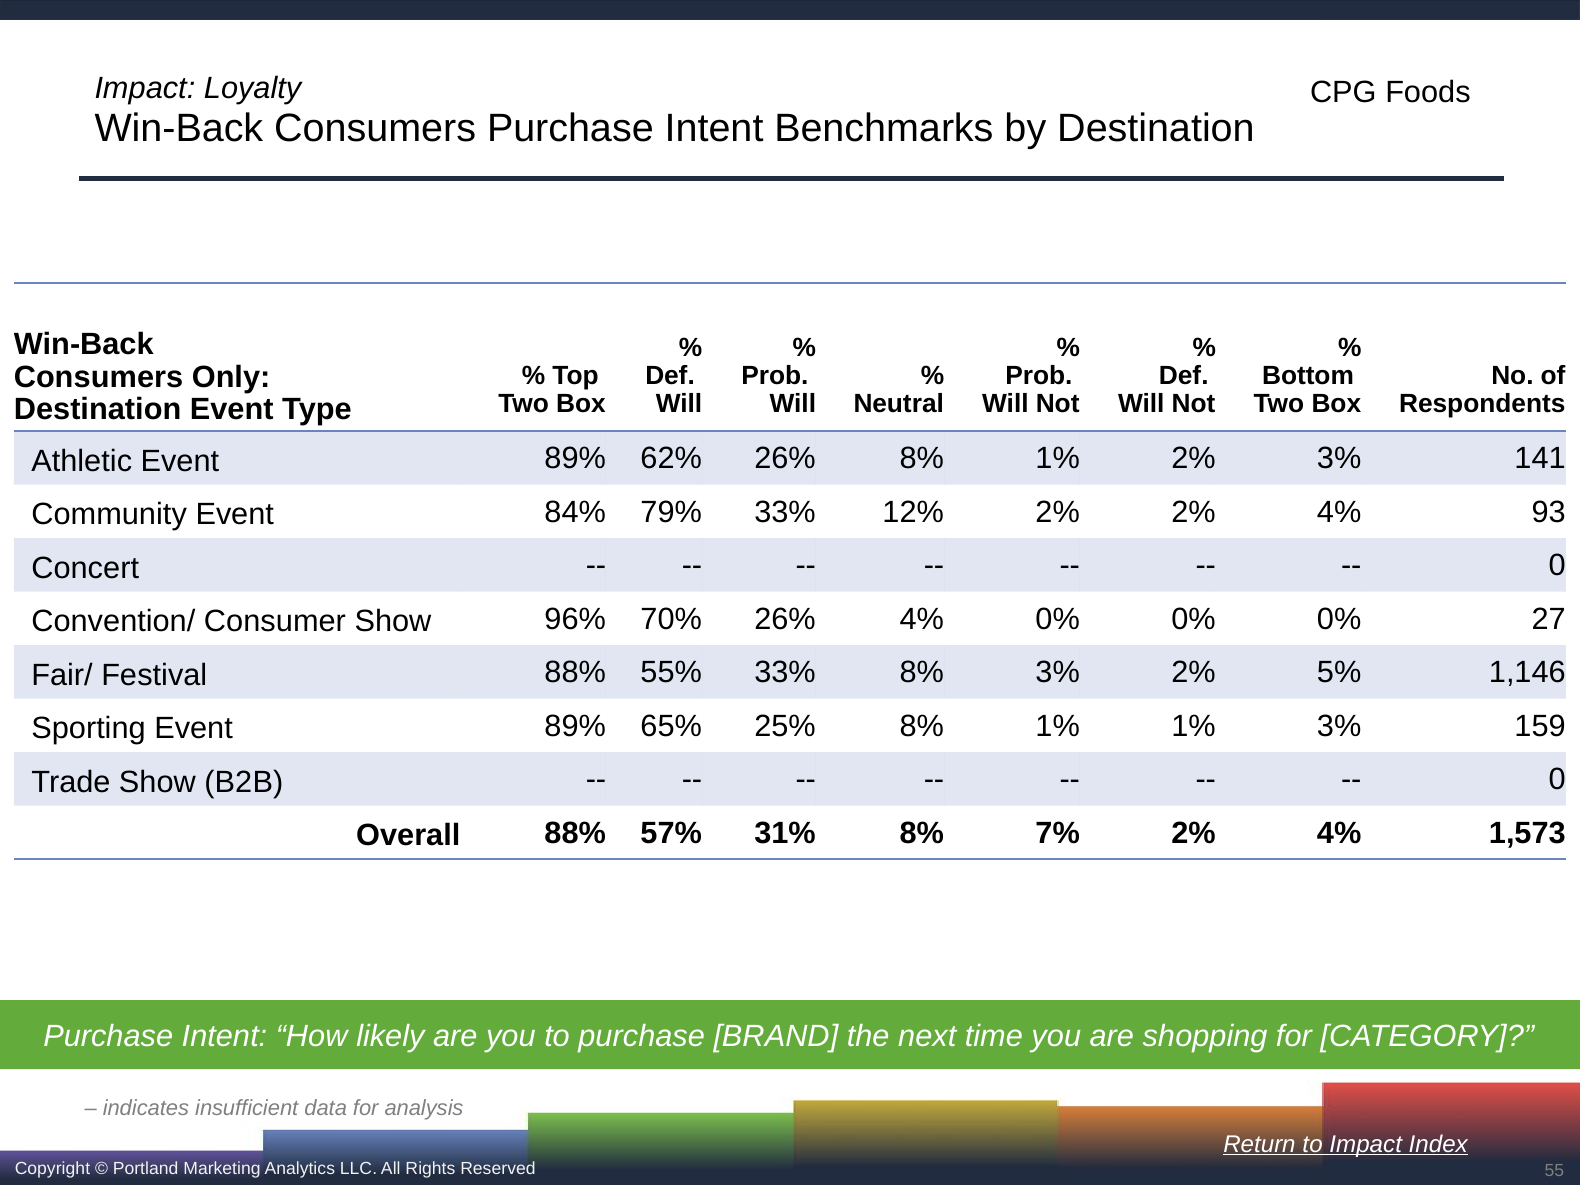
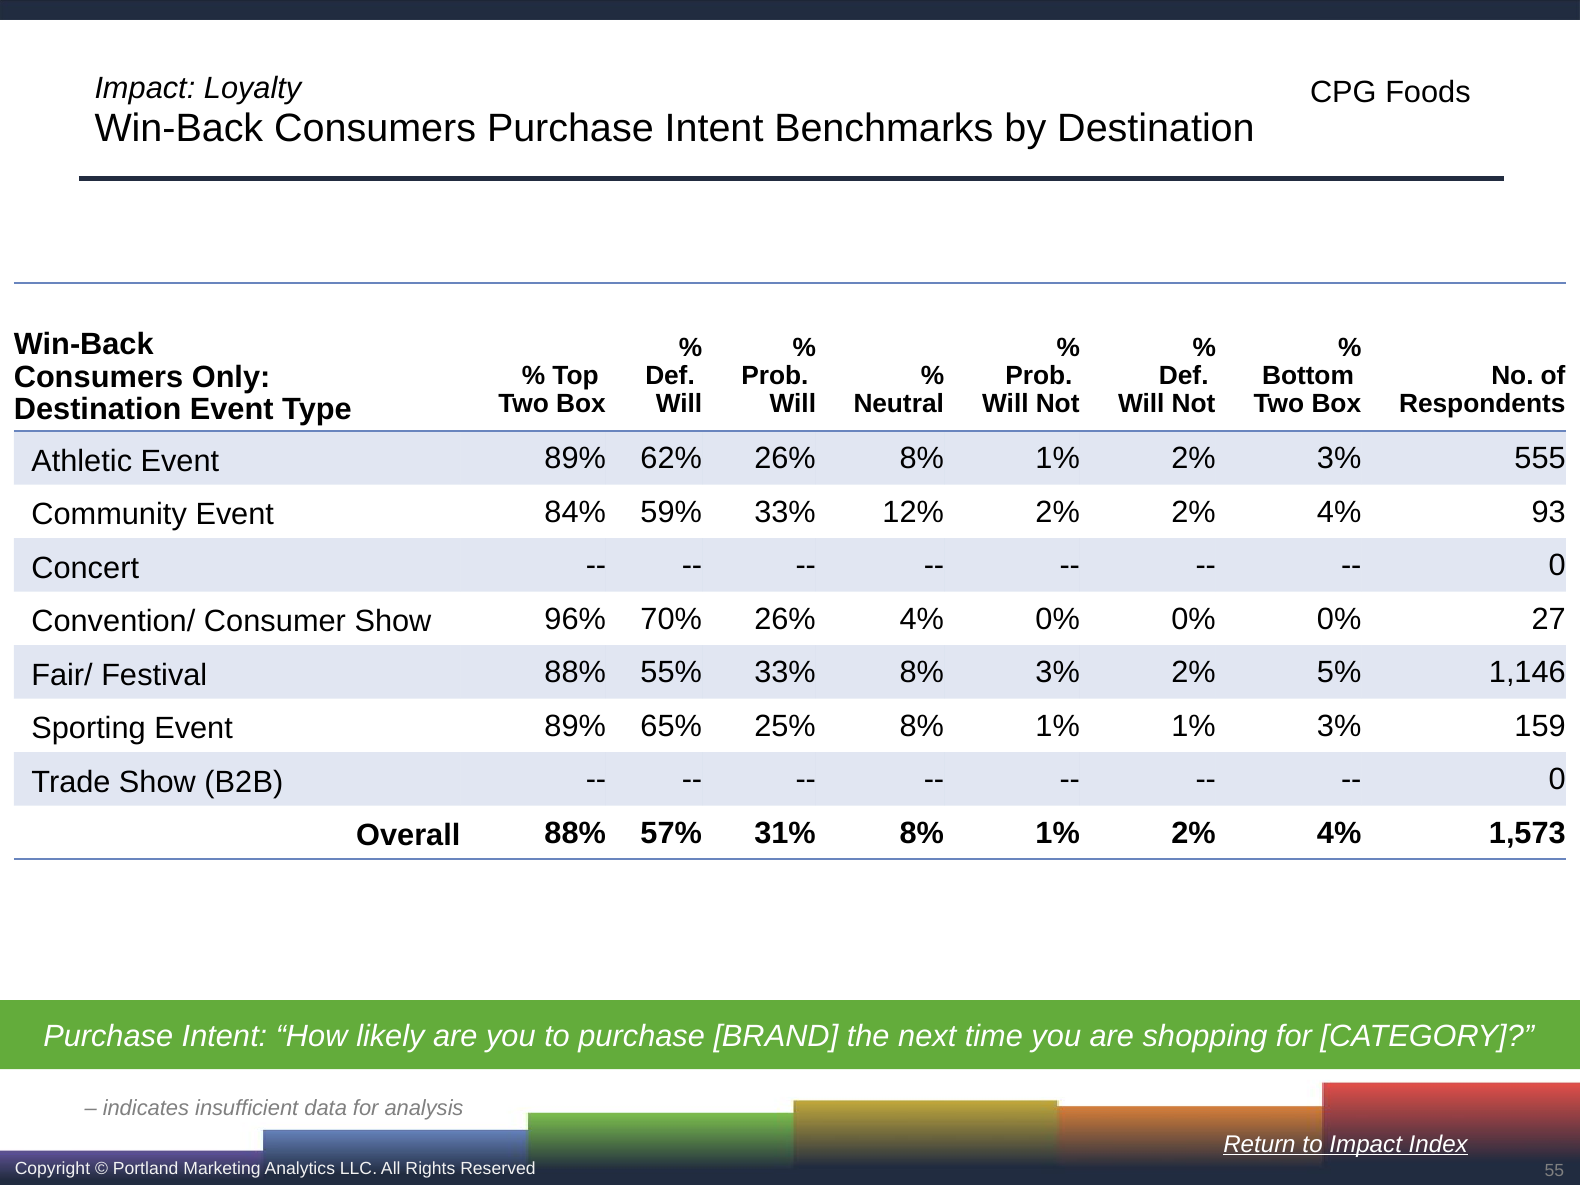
141: 141 -> 555 (1540, 458)
79%: 79% -> 59% (671, 512)
31% 8% 7%: 7% -> 1% (1058, 833)
